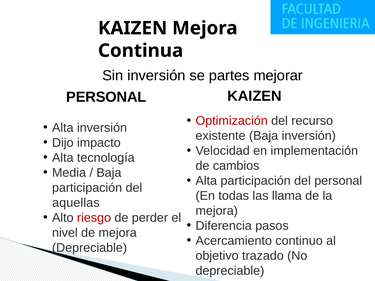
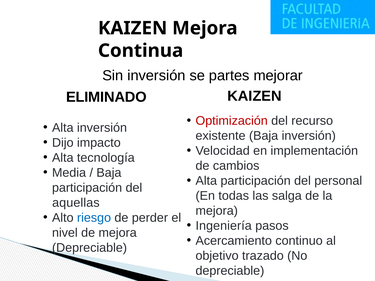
PERSONAL: PERSONAL -> ELIMINADO (106, 97)
llama: llama -> salga (287, 196)
riesgo colour: red -> blue (94, 218)
Diferencia: Diferencia -> Ingeniería (224, 226)
